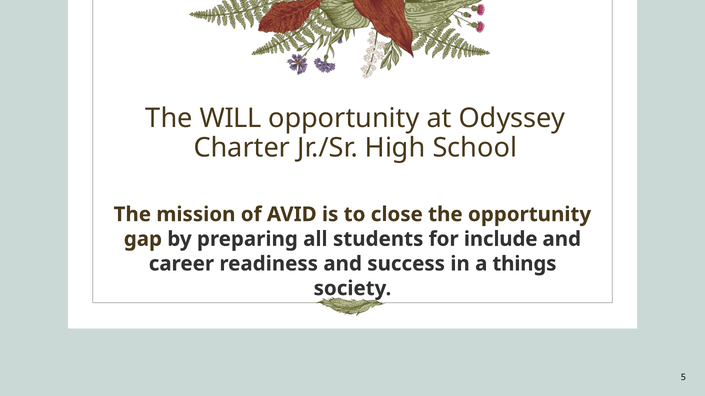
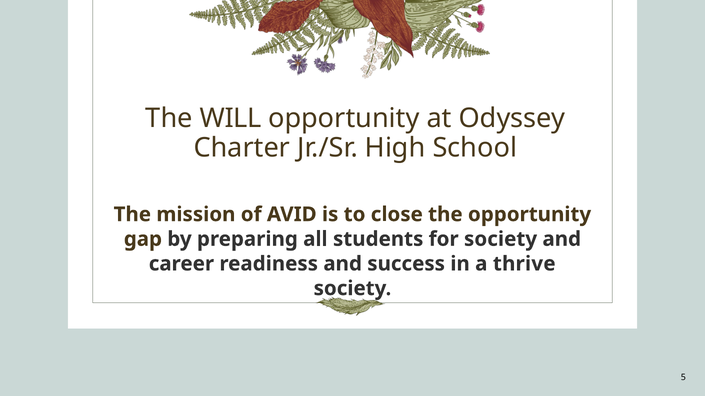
for include: include -> society (501, 239)
things: things -> thrive (524, 264)
